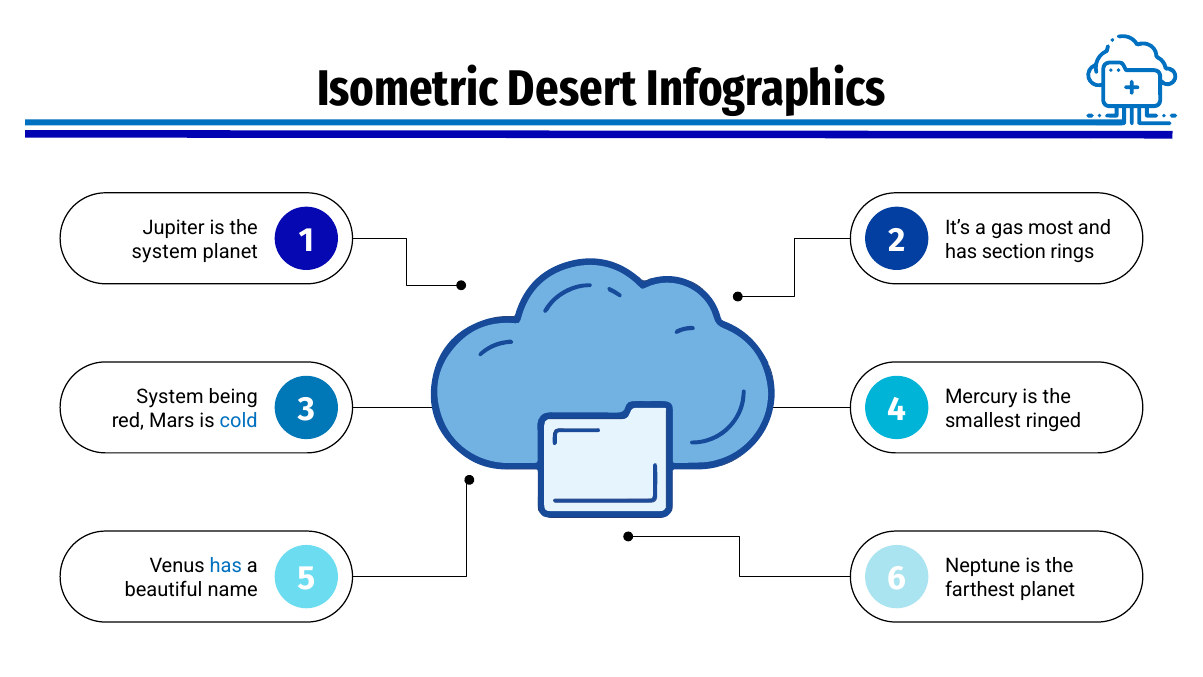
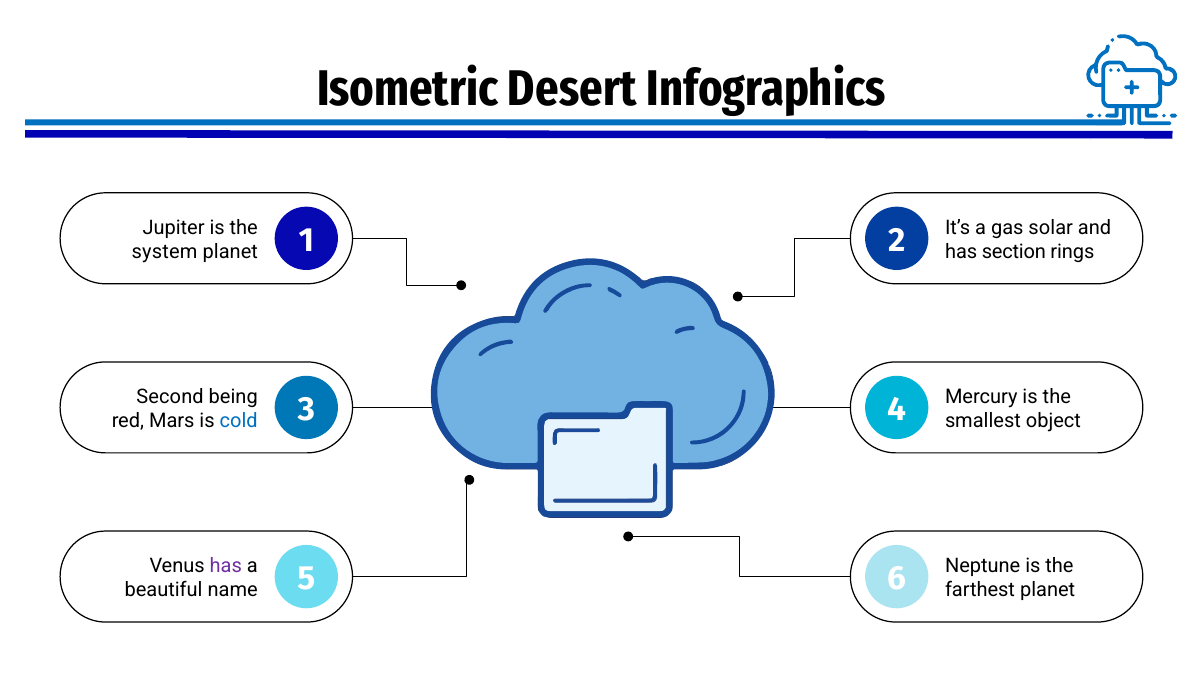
most: most -> solar (1051, 228)
System: System -> Second (170, 397)
ringed: ringed -> object (1053, 421)
has colour: blue -> purple (226, 566)
